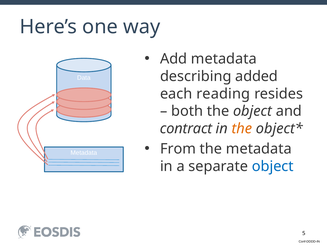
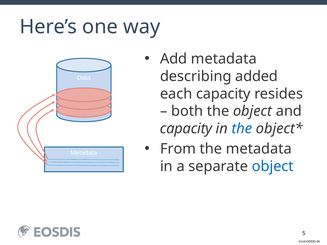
each reading: reading -> capacity (223, 94)
contract: contract -> capacity (186, 129)
the colour: orange -> blue (242, 129)
